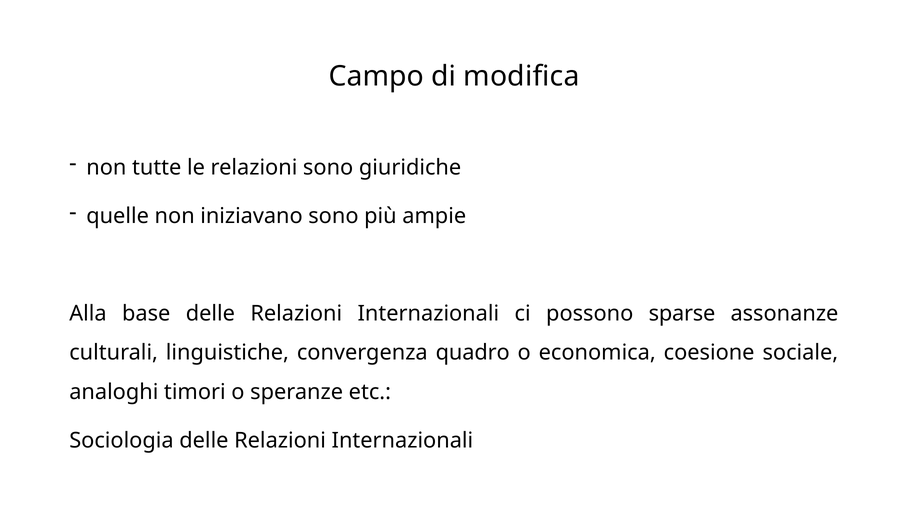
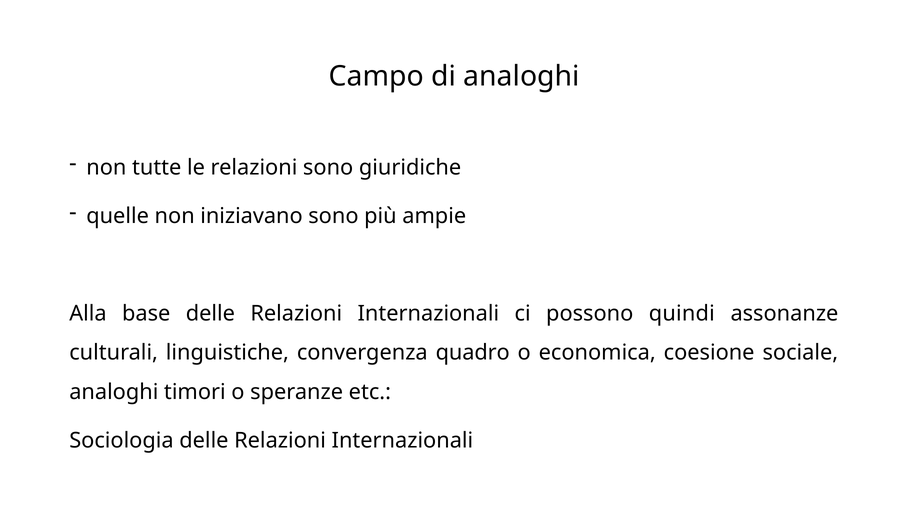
di modifica: modifica -> analoghi (522, 76)
sparse: sparse -> quindi (682, 313)
